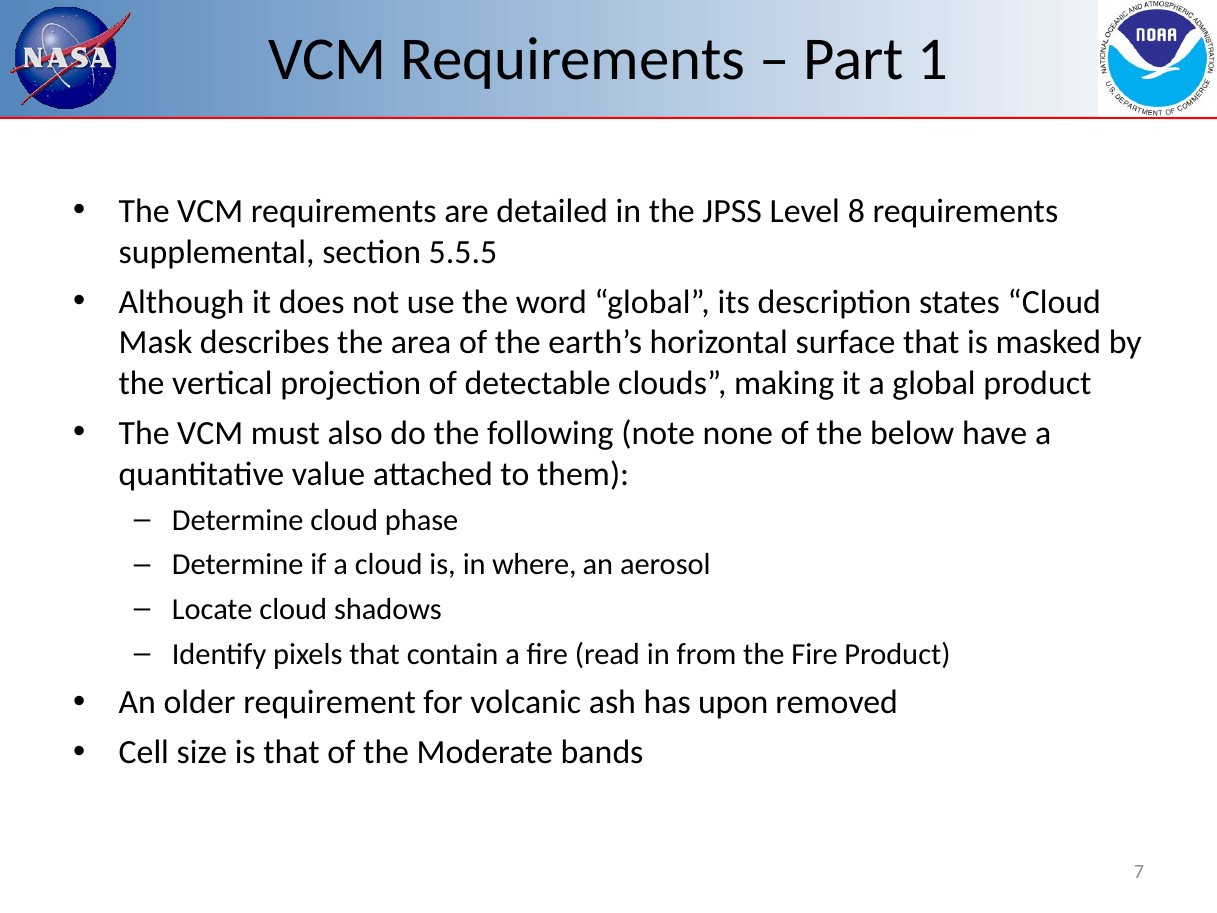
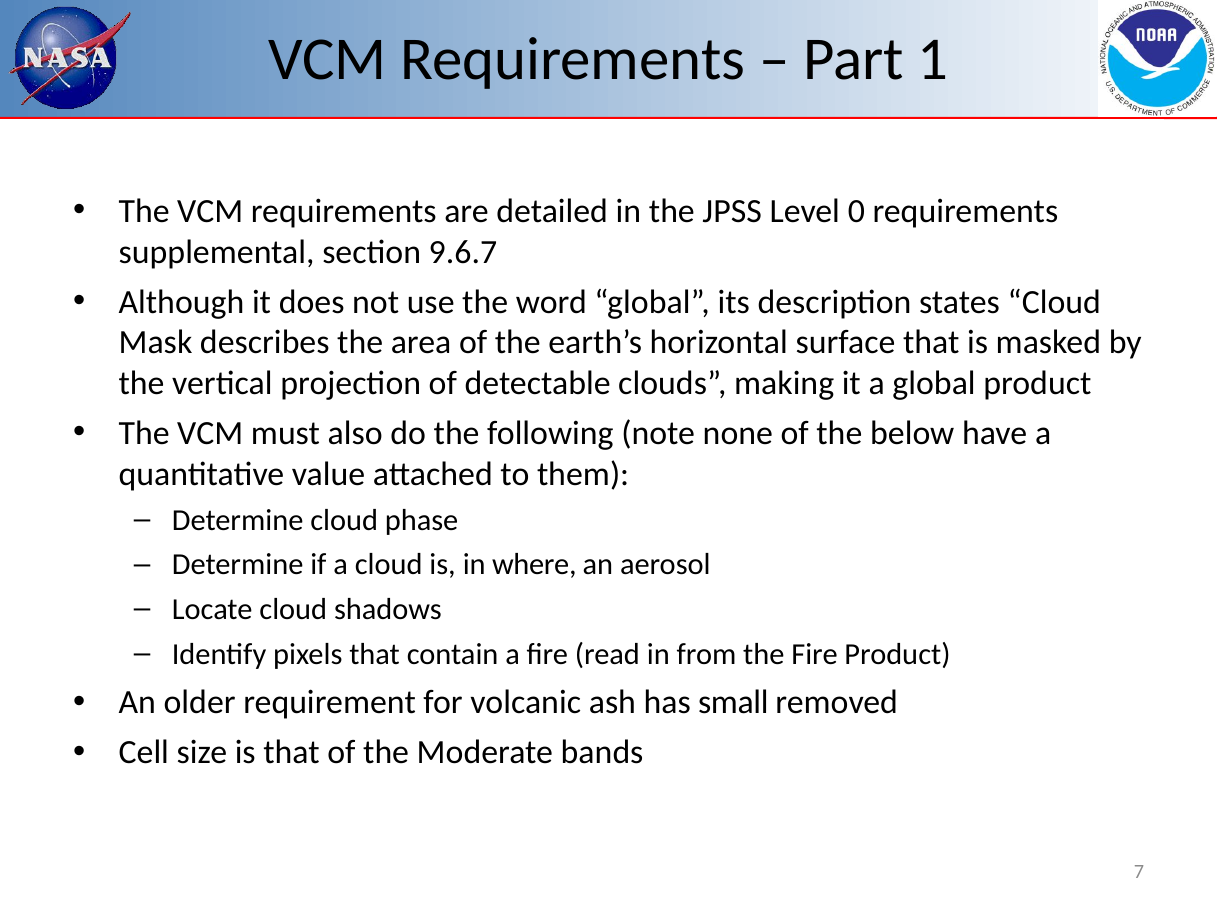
8: 8 -> 0 (856, 211)
5.5.5: 5.5.5 -> 9.6.7 (463, 252)
upon: upon -> small (733, 702)
